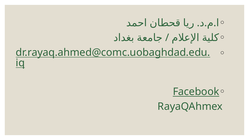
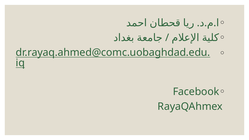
Facebook underline: present -> none (196, 92)
